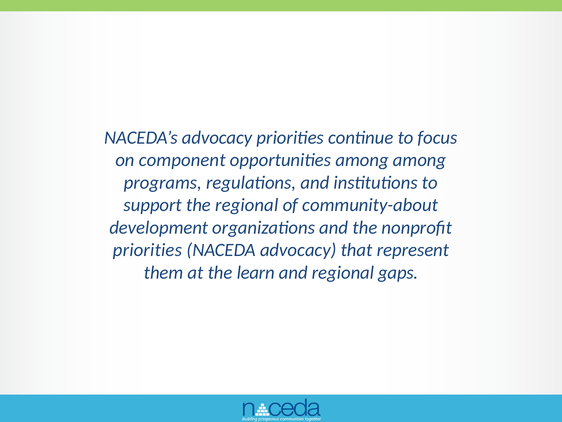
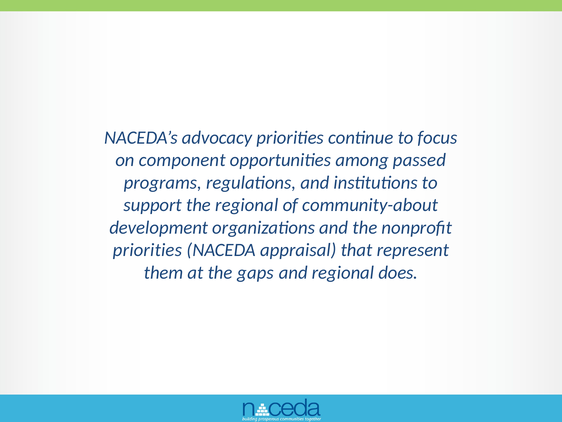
among among: among -> passed (419, 160)
NACEDA advocacy: advocacy -> appraisal (298, 250)
learn: learn -> gaps (256, 272)
gaps: gaps -> does (398, 272)
